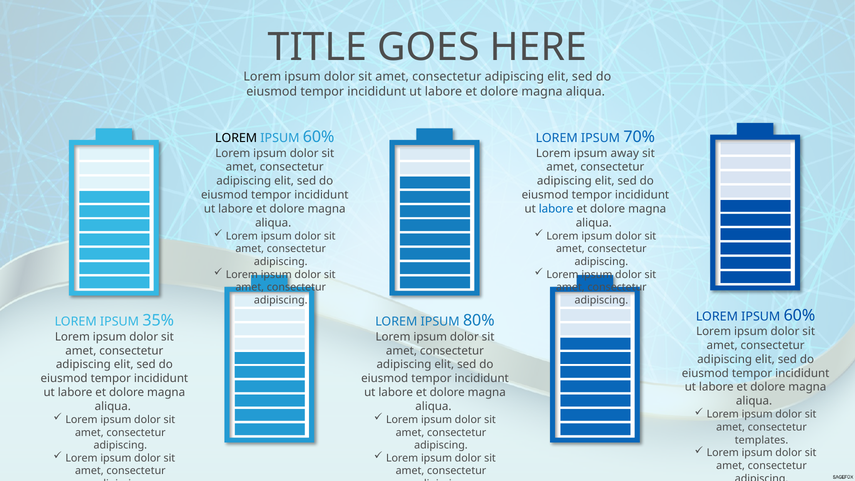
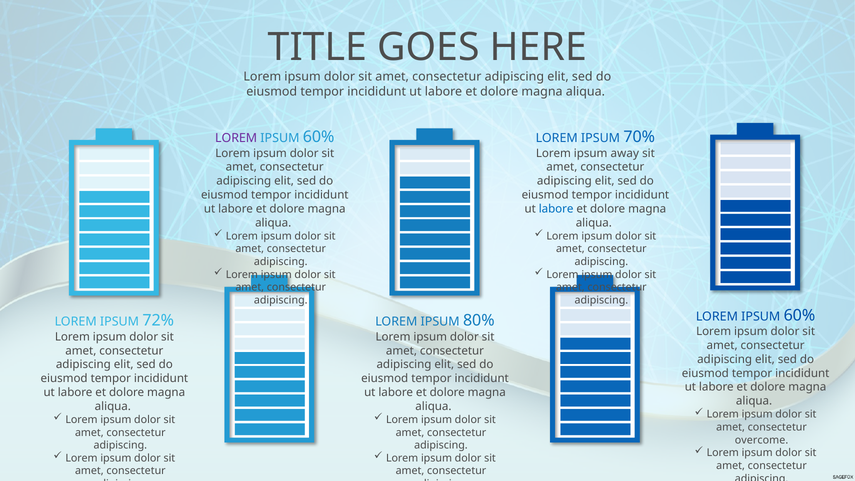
LOREM colour: black -> purple (236, 138)
35%: 35% -> 72% (158, 320)
templates: templates -> overcome (762, 440)
